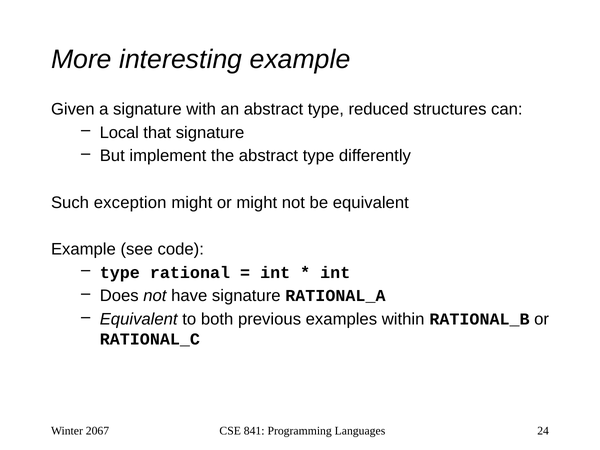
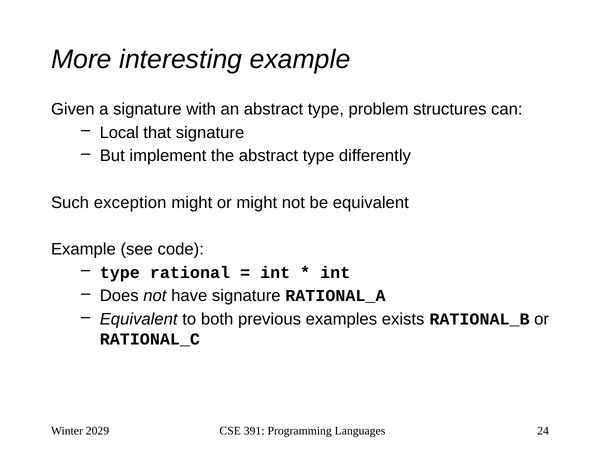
reduced: reduced -> problem (379, 109)
within: within -> exists (403, 319)
2067: 2067 -> 2029 (97, 431)
841: 841 -> 391 (254, 431)
